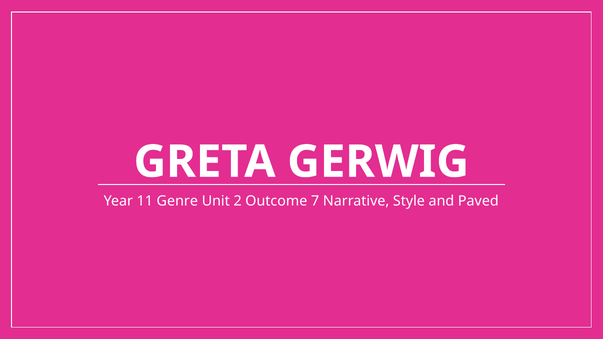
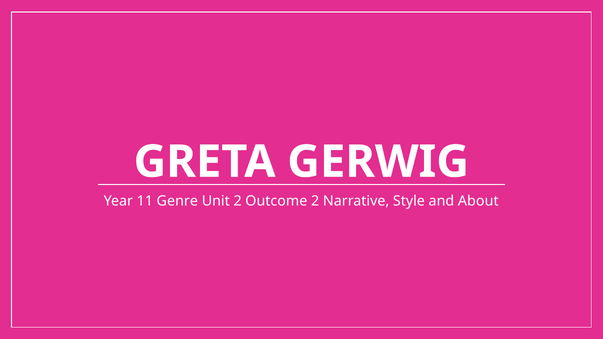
Outcome 7: 7 -> 2 (315, 201)
Paved: Paved -> About (478, 201)
